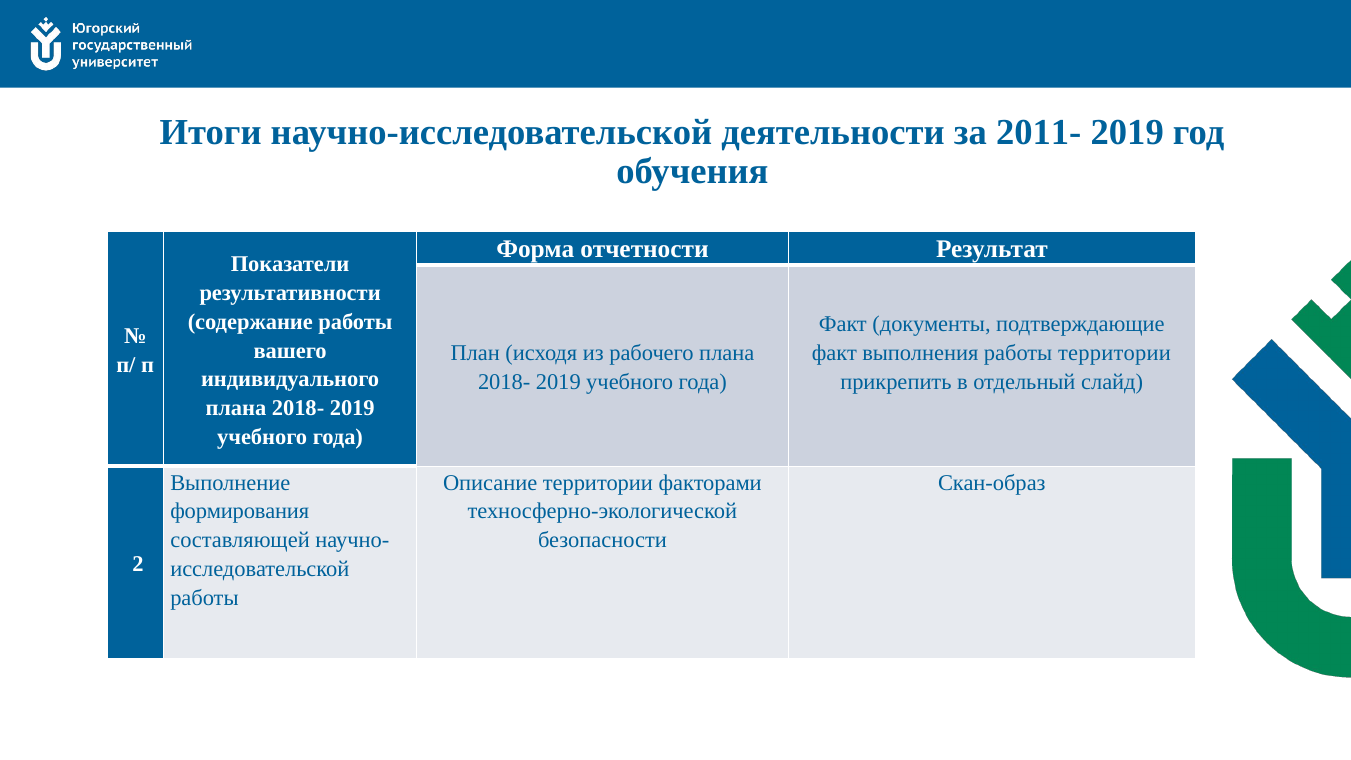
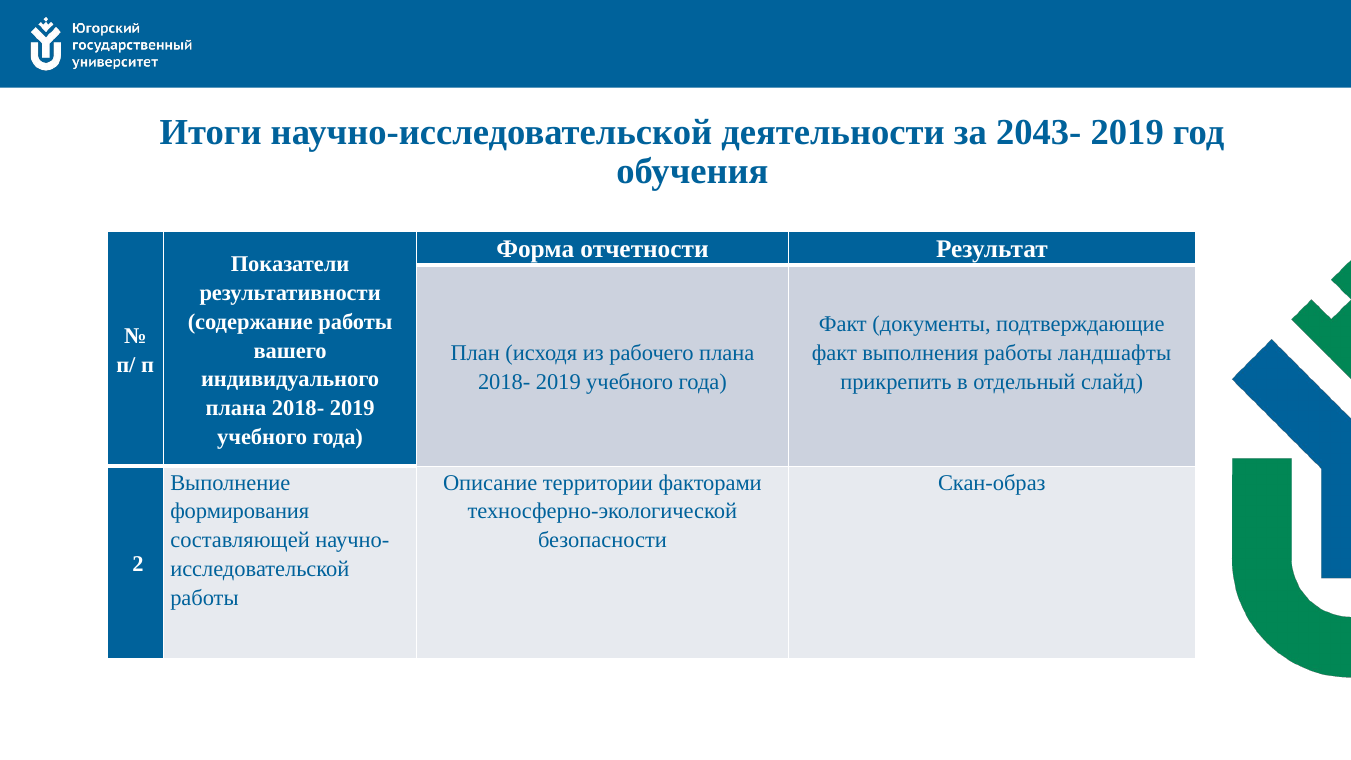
2011-: 2011- -> 2043- (1039, 132)
работы территории: территории -> ландшафты (1115, 353)
